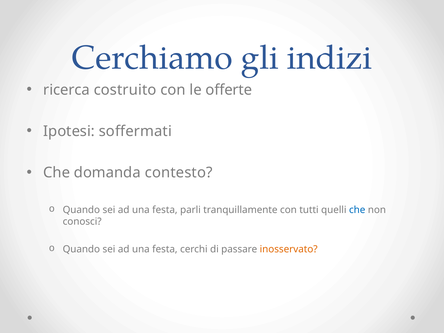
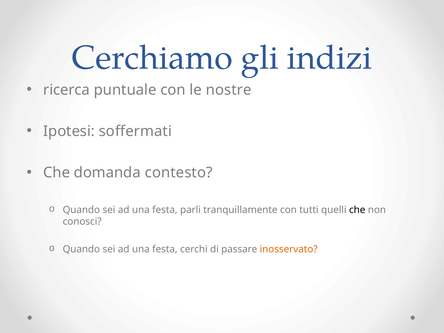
costruito: costruito -> puntuale (125, 90)
offerte: offerte -> nostre (229, 90)
che colour: blue -> black (357, 210)
